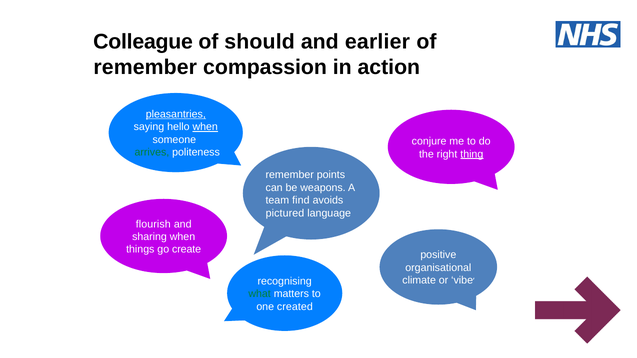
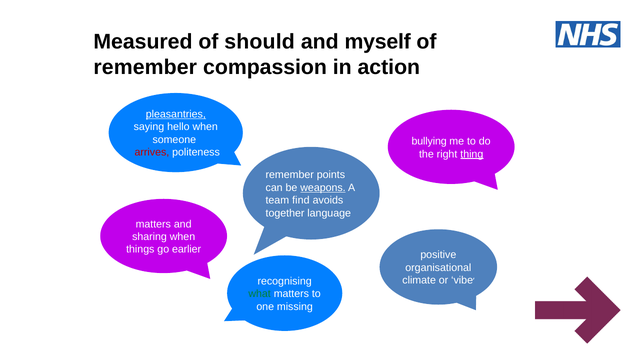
Colleague: Colleague -> Measured (143, 42)
earlier: earlier -> myself (378, 42)
when underline: present -> none (205, 127)
conjure: conjure -> bullying (429, 141)
arrives colour: green -> red (152, 153)
weapons underline: none -> present (323, 188)
pictured: pictured -> together (285, 213)
flourish: flourish -> matters (153, 224)
create: create -> earlier (187, 250)
created: created -> missing (295, 307)
